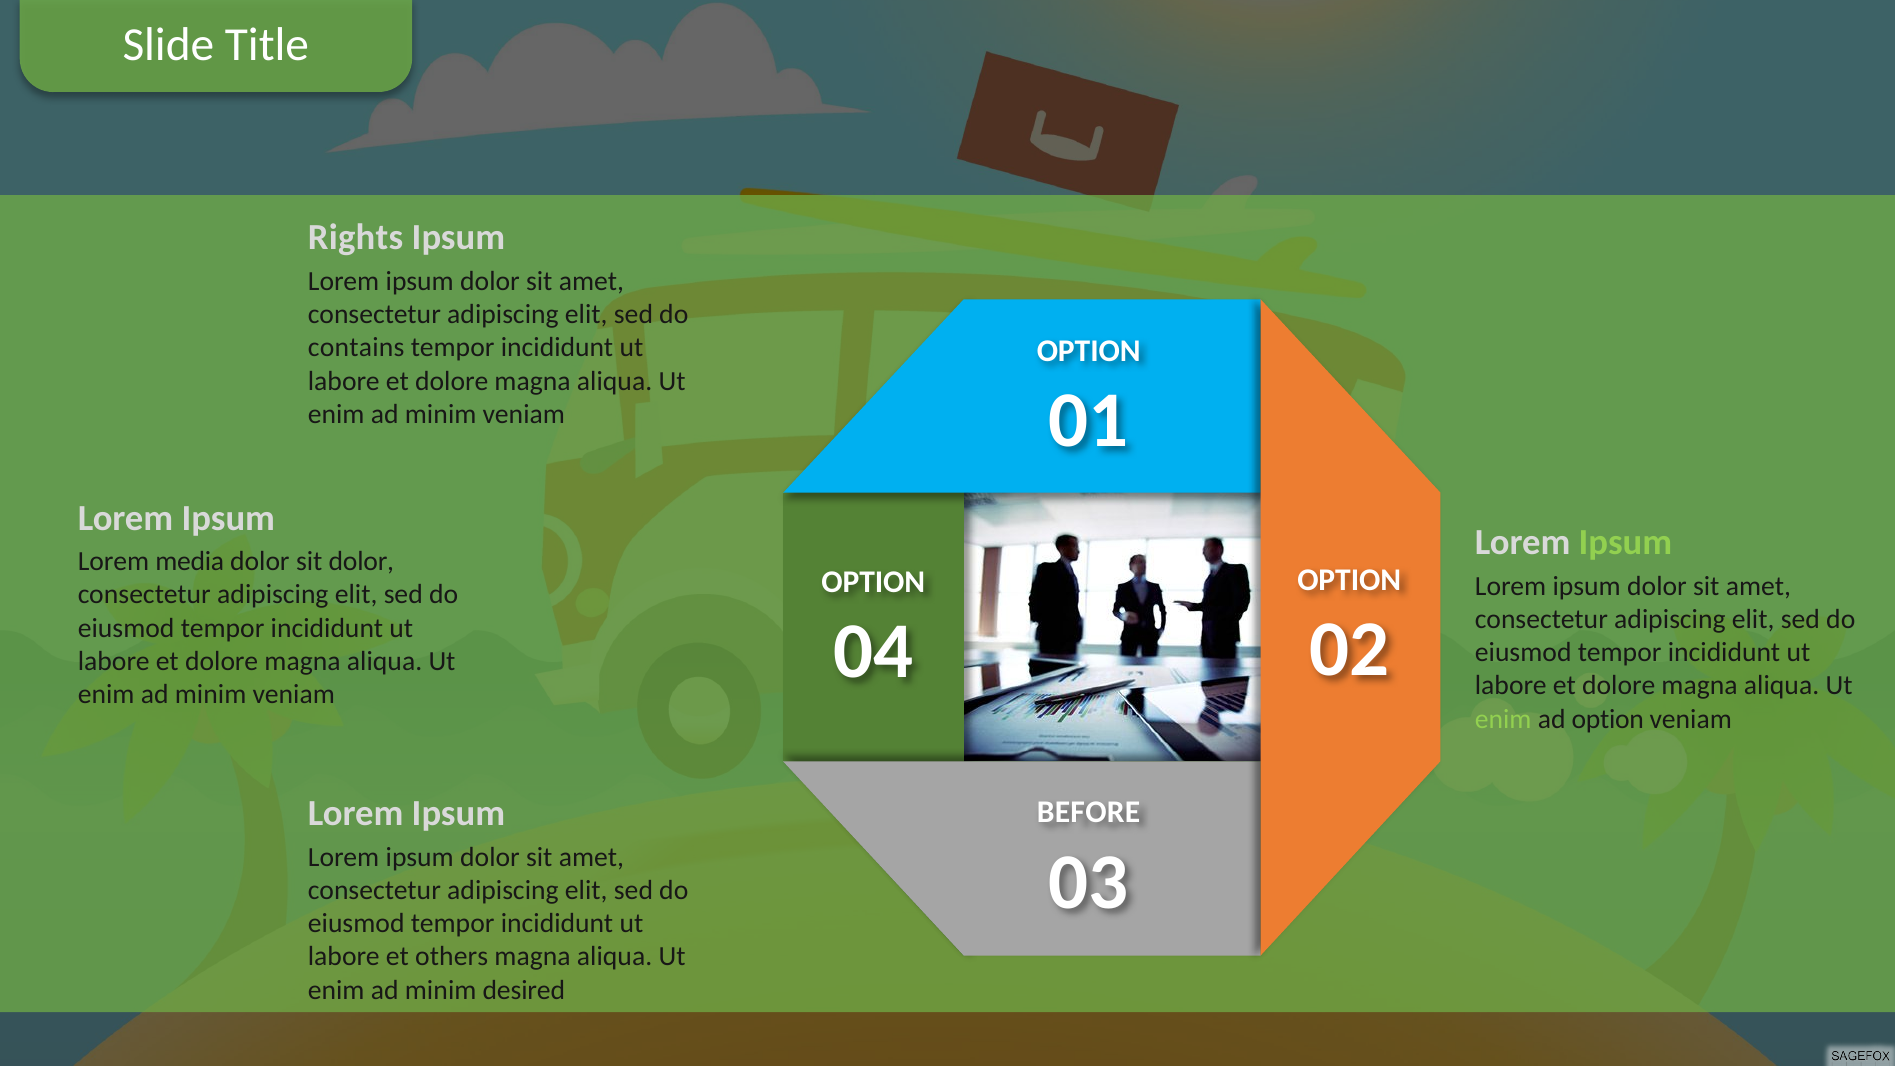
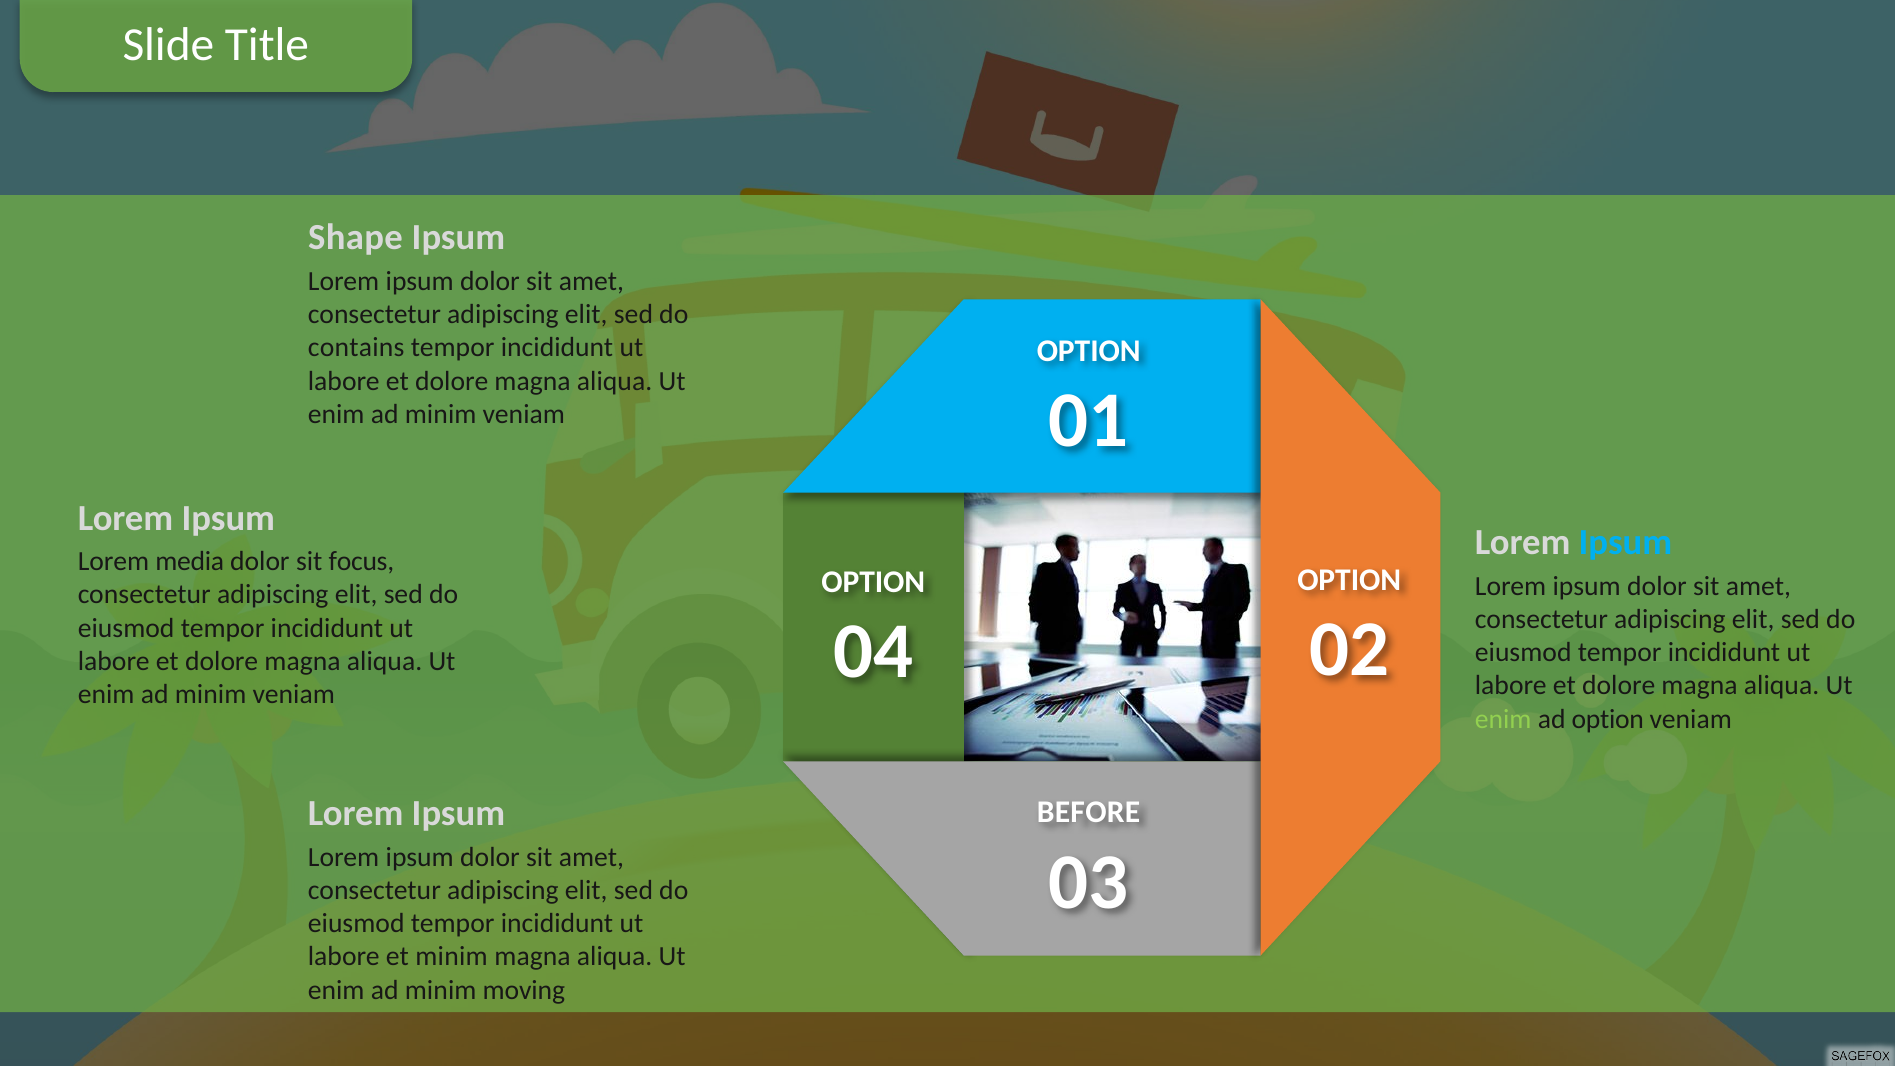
Rights: Rights -> Shape (355, 238)
Ipsum colour: light green -> light blue (1625, 543)
sit dolor: dolor -> focus (361, 561)
et others: others -> minim (452, 957)
desired: desired -> moving (524, 990)
